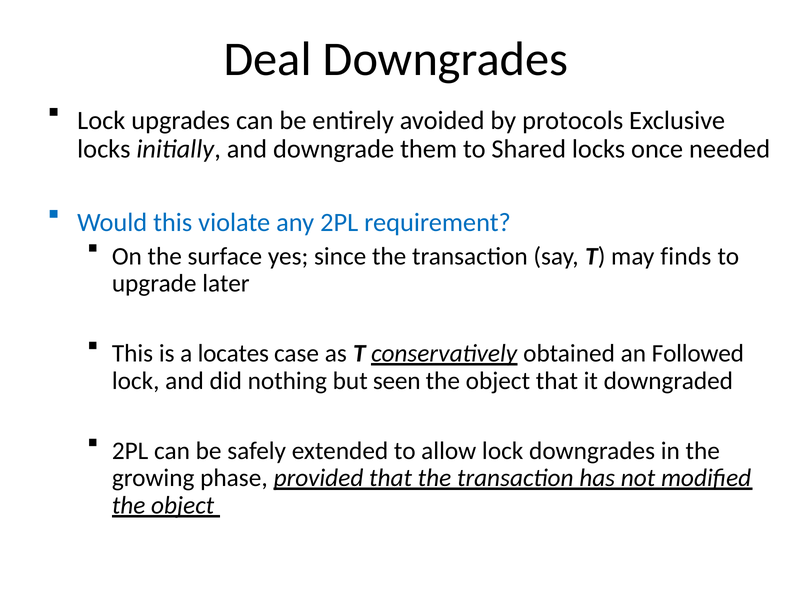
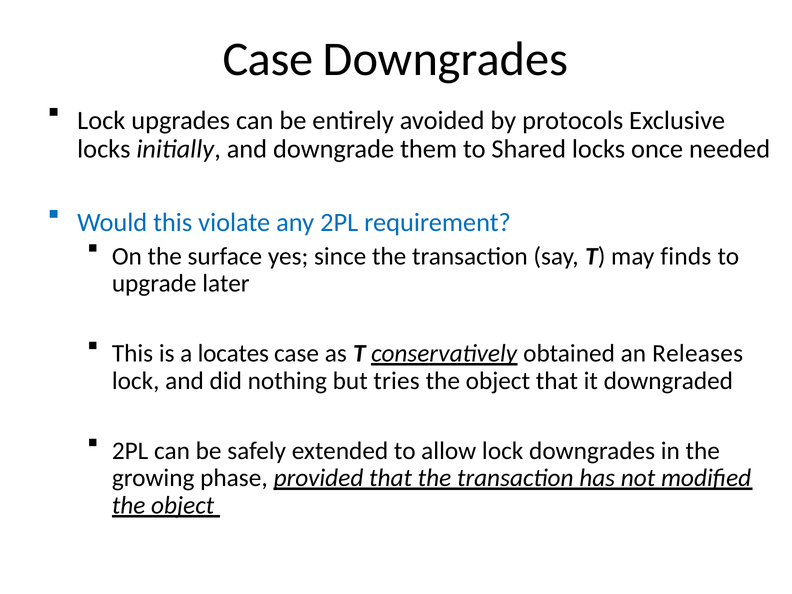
Deal: Deal -> Case (268, 59)
Followed: Followed -> Releases (698, 354)
seen: seen -> tries (397, 381)
